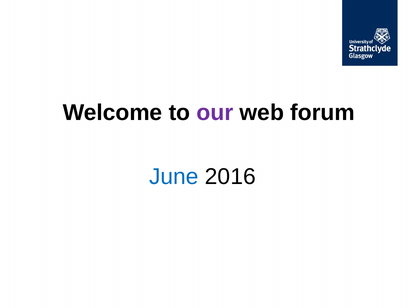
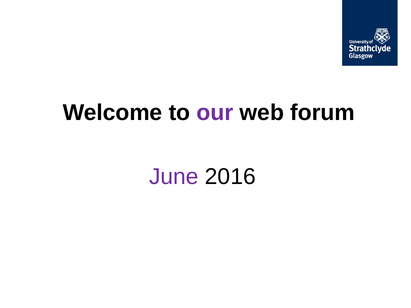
June colour: blue -> purple (174, 177)
